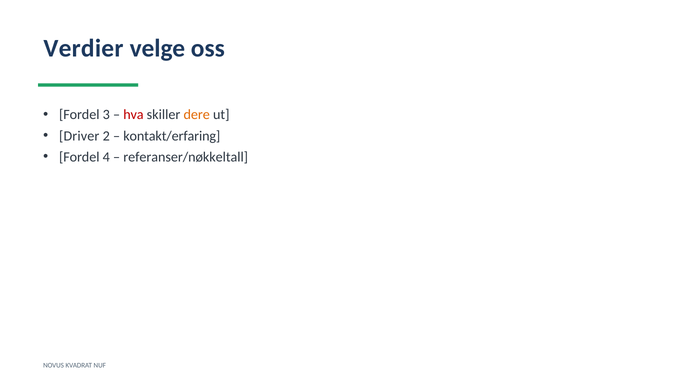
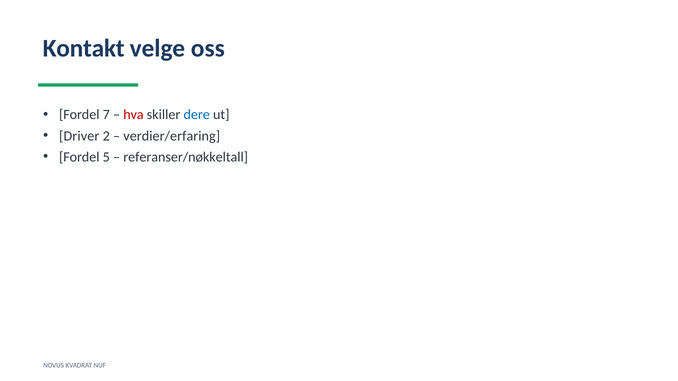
Verdier: Verdier -> Kontakt (84, 48)
3: 3 -> 7 (106, 115)
dere colour: orange -> blue (197, 115)
kontakt/erfaring: kontakt/erfaring -> verdier/erfaring (172, 136)
4: 4 -> 5 (106, 157)
